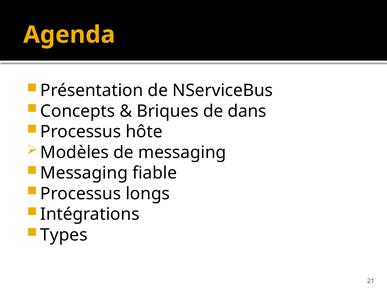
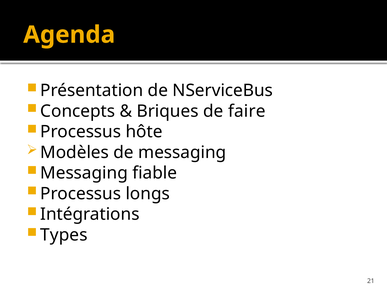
dans: dans -> faire (247, 111)
